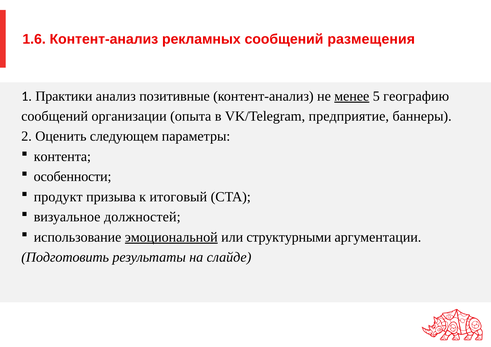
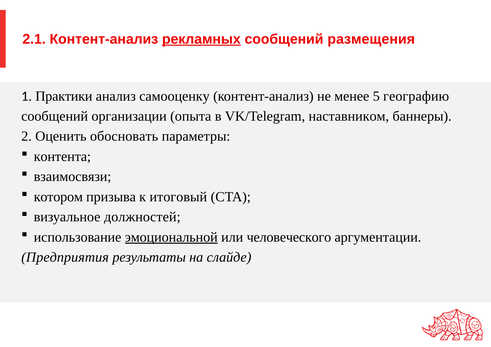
1.6: 1.6 -> 2.1 (34, 39)
рекламных underline: none -> present (201, 39)
позитивные: позитивные -> самооценку (174, 96)
менее underline: present -> none (352, 96)
предприятие: предприятие -> наставником (349, 116)
следующем: следующем -> обосновать (124, 136)
особенности: особенности -> взаимосвязи (73, 177)
продукт: продукт -> котором (58, 197)
структурными: структурными -> человеческого (289, 237)
Подготовить: Подготовить -> Предприятия (65, 257)
